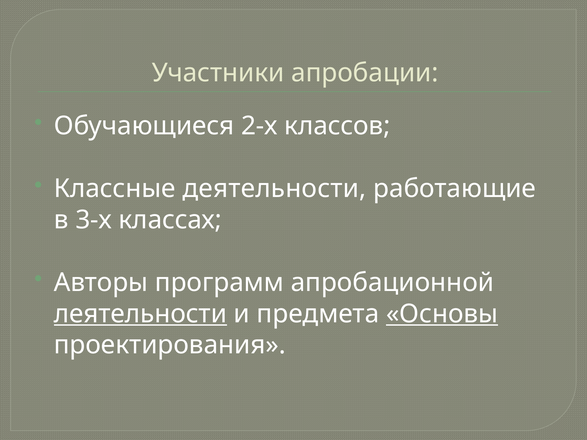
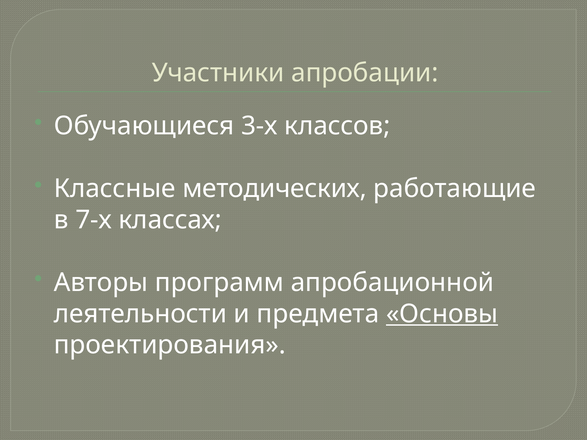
2-х: 2-х -> 3-х (259, 126)
деятельности: деятельности -> методических (275, 189)
3-х: 3-х -> 7-х (94, 220)
леятельности underline: present -> none (140, 314)
